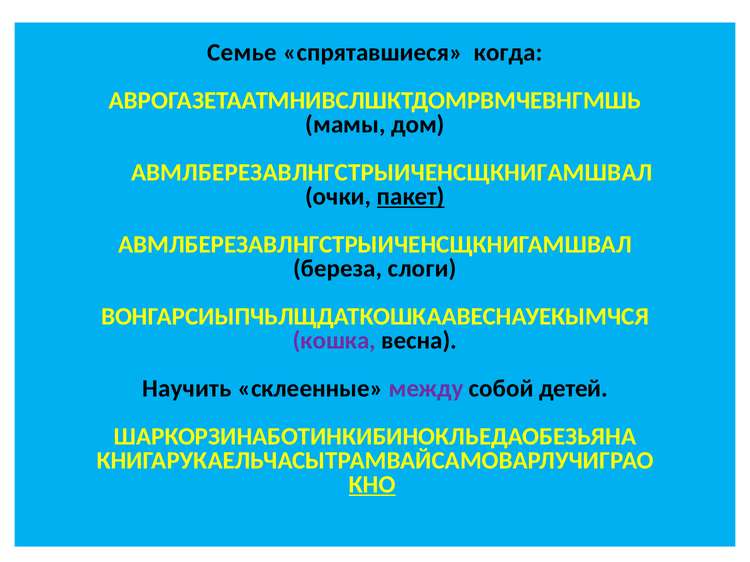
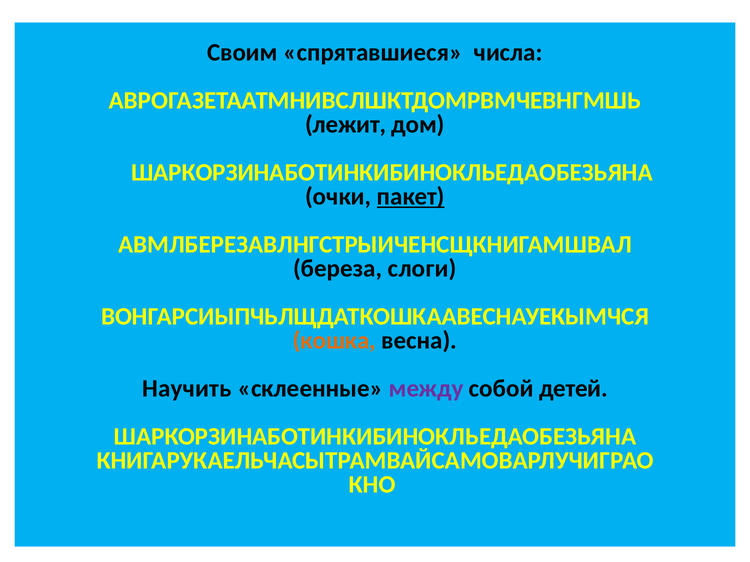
Семье: Семье -> Своим (242, 53)
когда: когда -> числа (508, 53)
мамы: мамы -> лежит (346, 125)
АВМЛБЕРЕЗАВЛНГСТРЫИЧЕНСЩКНИГАМШВАЛ: АВМЛБЕРЕЗАВЛНГСТРЫИЧЕНСЩКНИГАМШВАЛ -> ШАРКОРЗИНАБОТИНКИБИНОКЛЬЕДАОБЕЗЬЯНА (392, 173)
кошка colour: purple -> orange (334, 341)
КНО underline: present -> none (372, 485)
